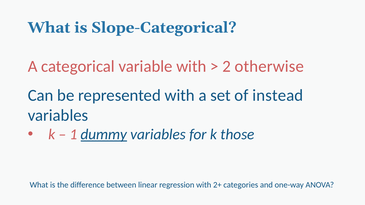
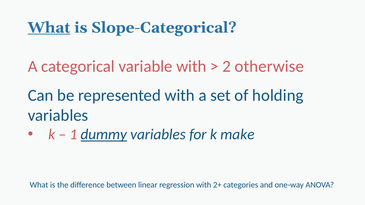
What underline: none -> present (49, 28)
instead: instead -> holding (278, 96)
those: those -> make (237, 135)
